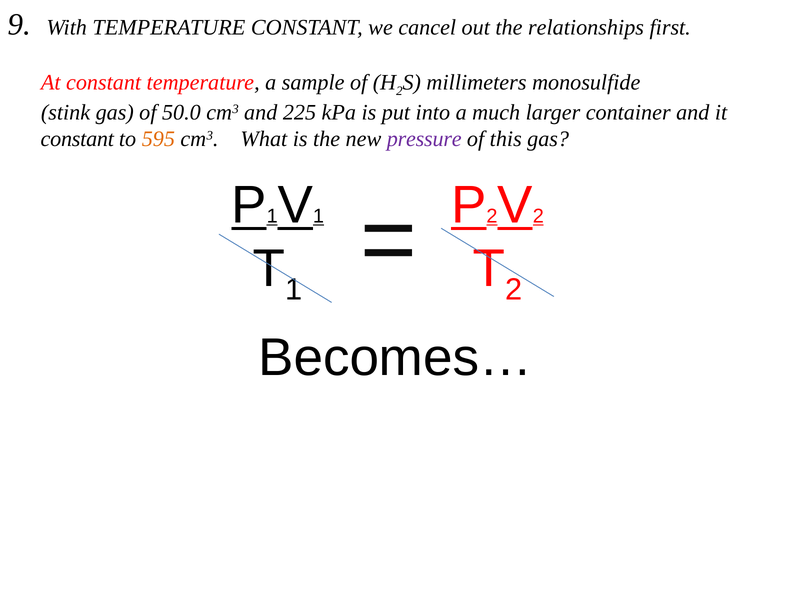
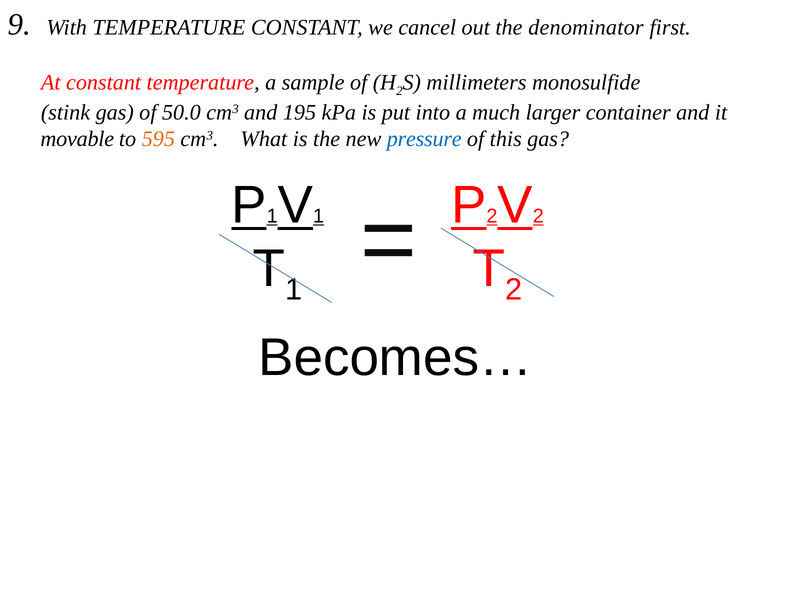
relationships: relationships -> denominator (586, 28)
225: 225 -> 195 (300, 113)
constant: constant -> movable (77, 139)
pressure colour: purple -> blue (424, 139)
